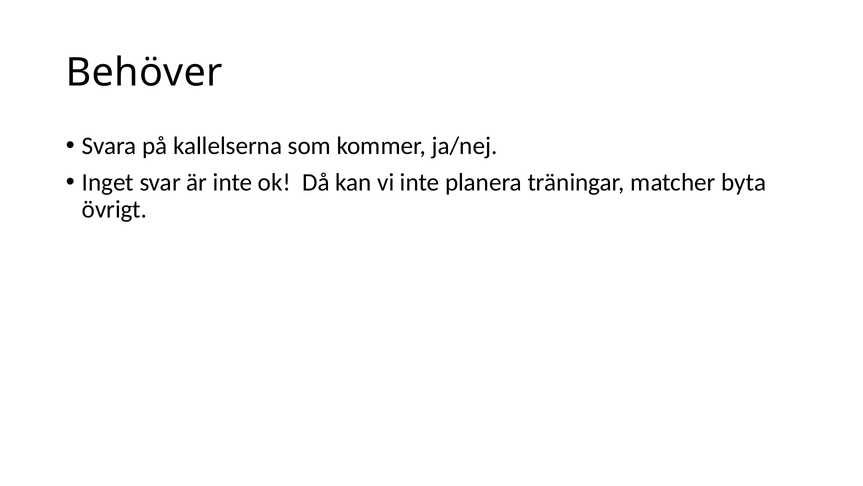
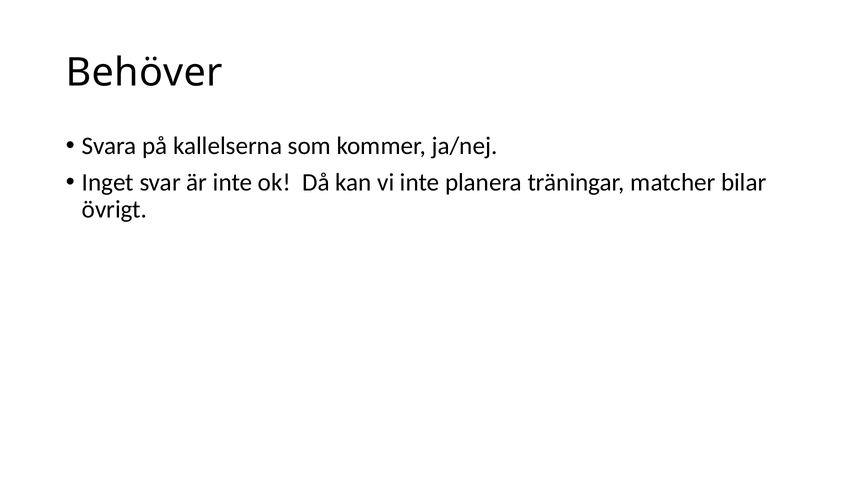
byta: byta -> bilar (744, 182)
